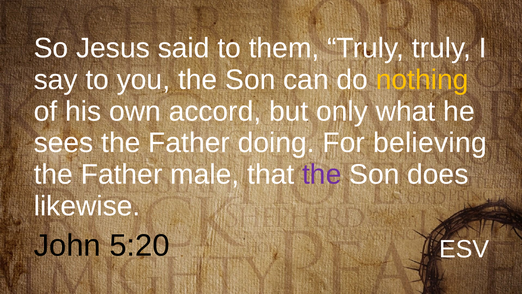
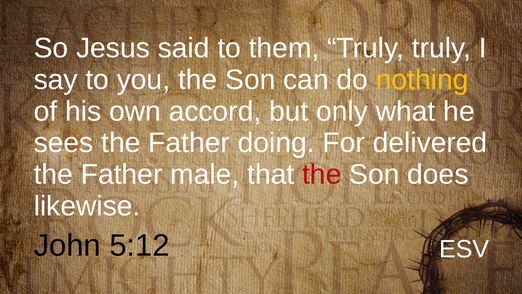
believing: believing -> delivered (430, 143)
the colour: purple -> red (322, 174)
5:20: 5:20 -> 5:12 (139, 245)
